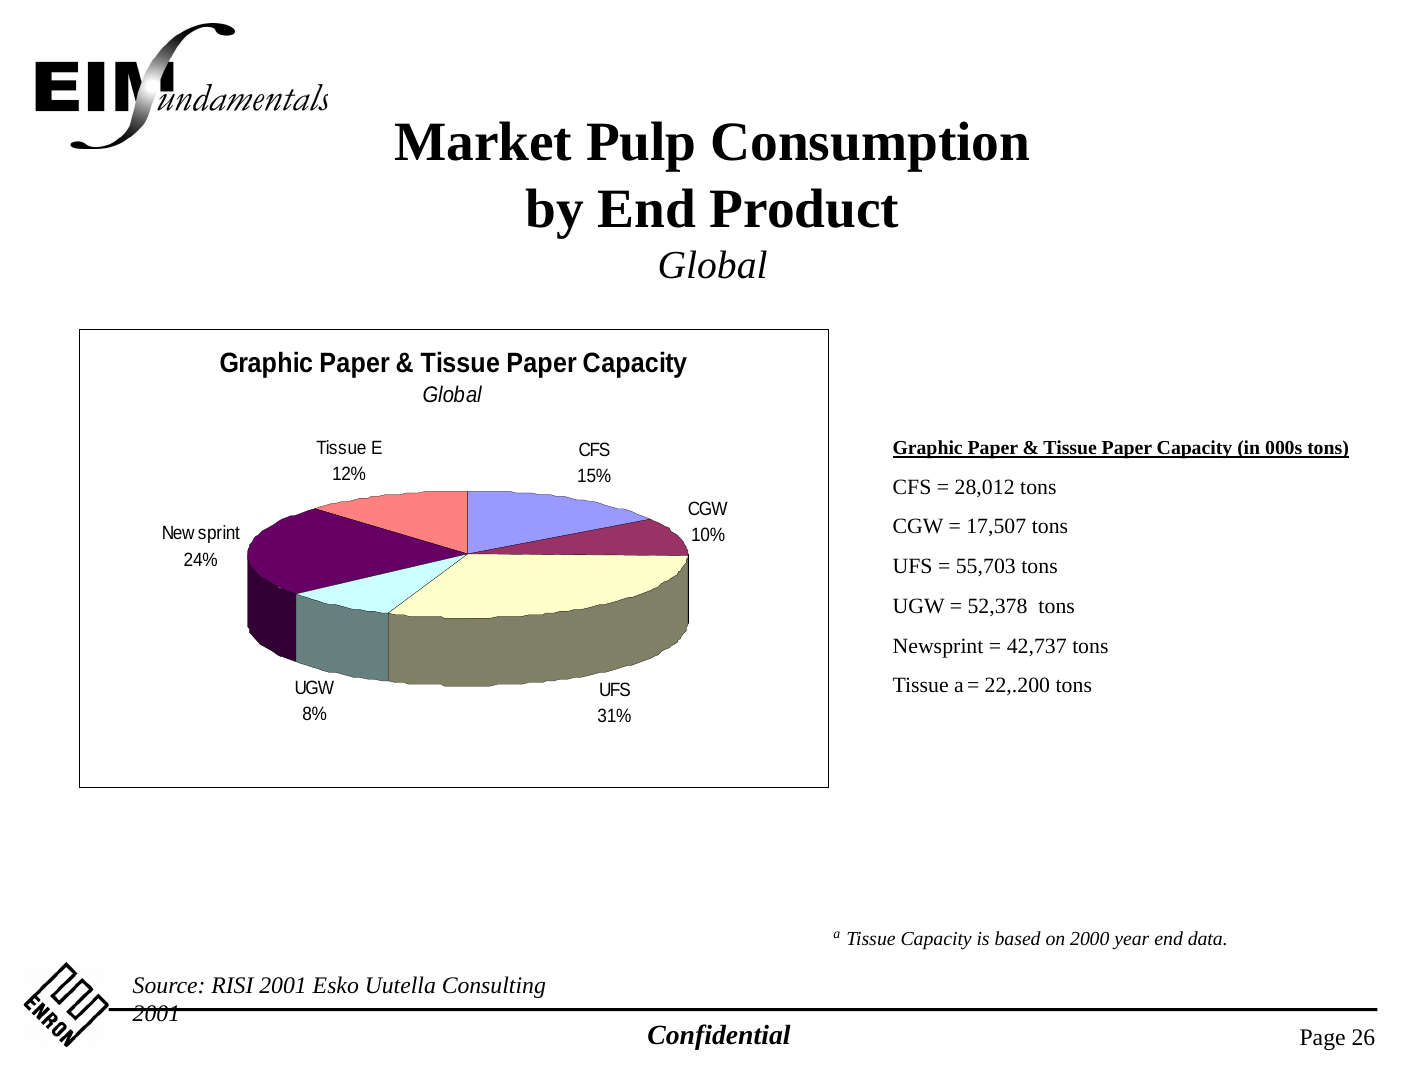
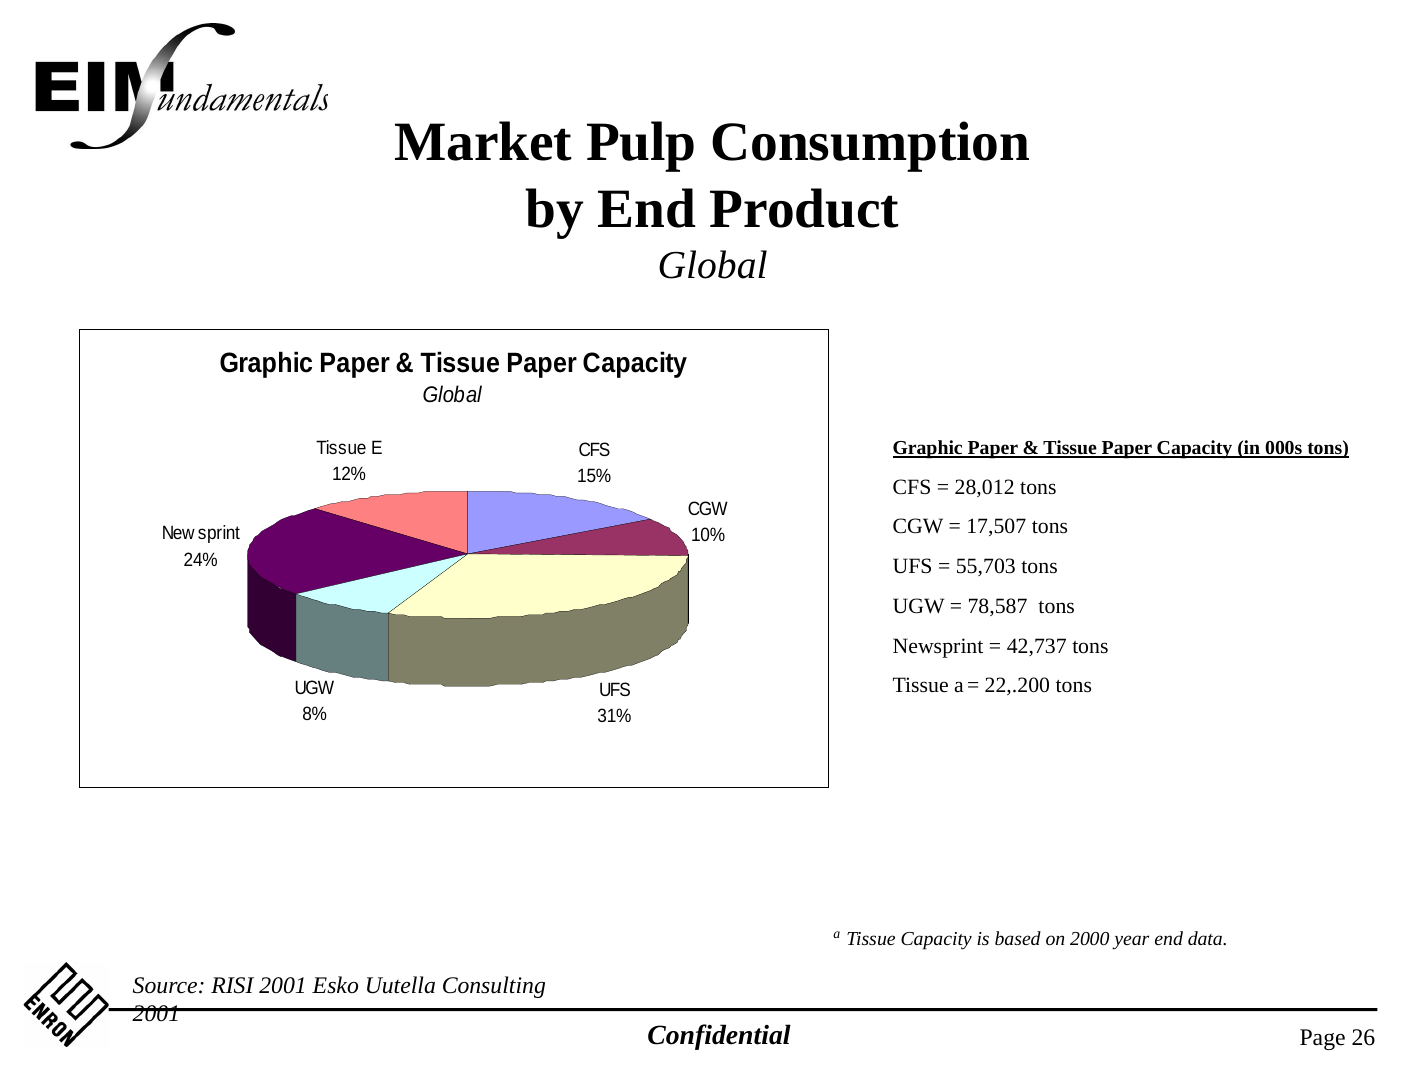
52,378: 52,378 -> 78,587 (998, 606)
